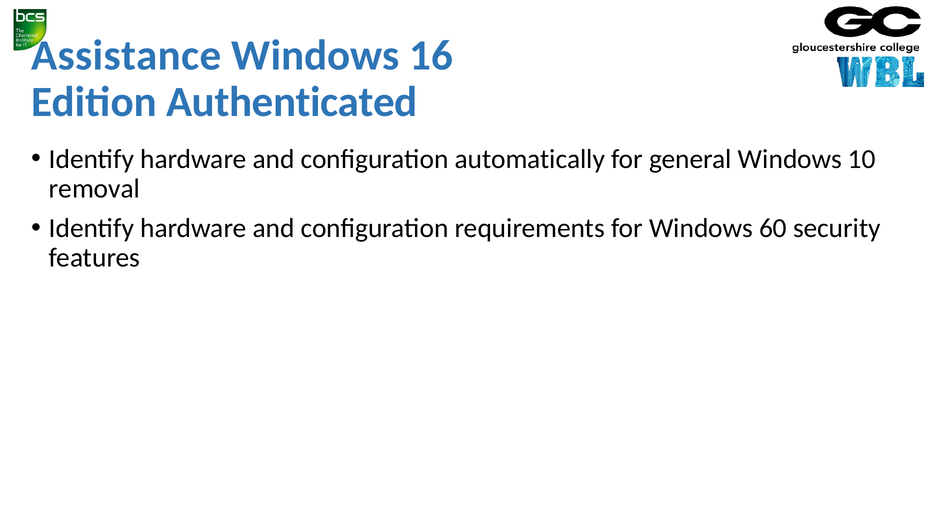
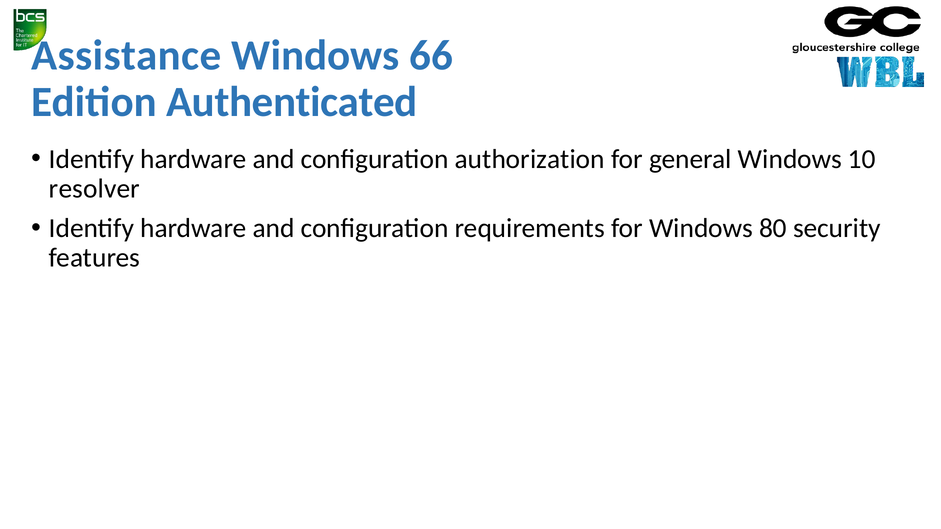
16: 16 -> 66 (431, 56)
automatically: automatically -> authorization (530, 159)
removal: removal -> resolver (94, 189)
60: 60 -> 80 (773, 228)
